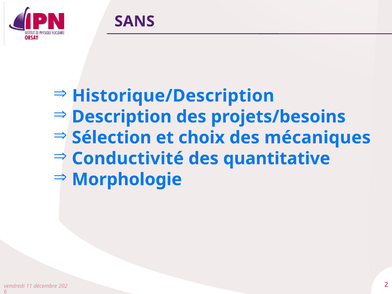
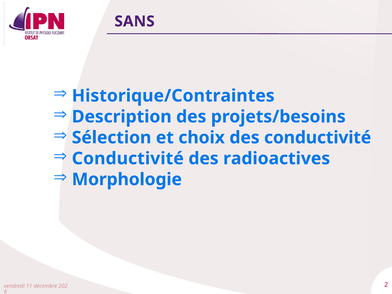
Historique/Description: Historique/Description -> Historique/Contraintes (173, 96)
des mécaniques: mécaniques -> conductivité (318, 138)
quantitative: quantitative -> radioactives (277, 159)
